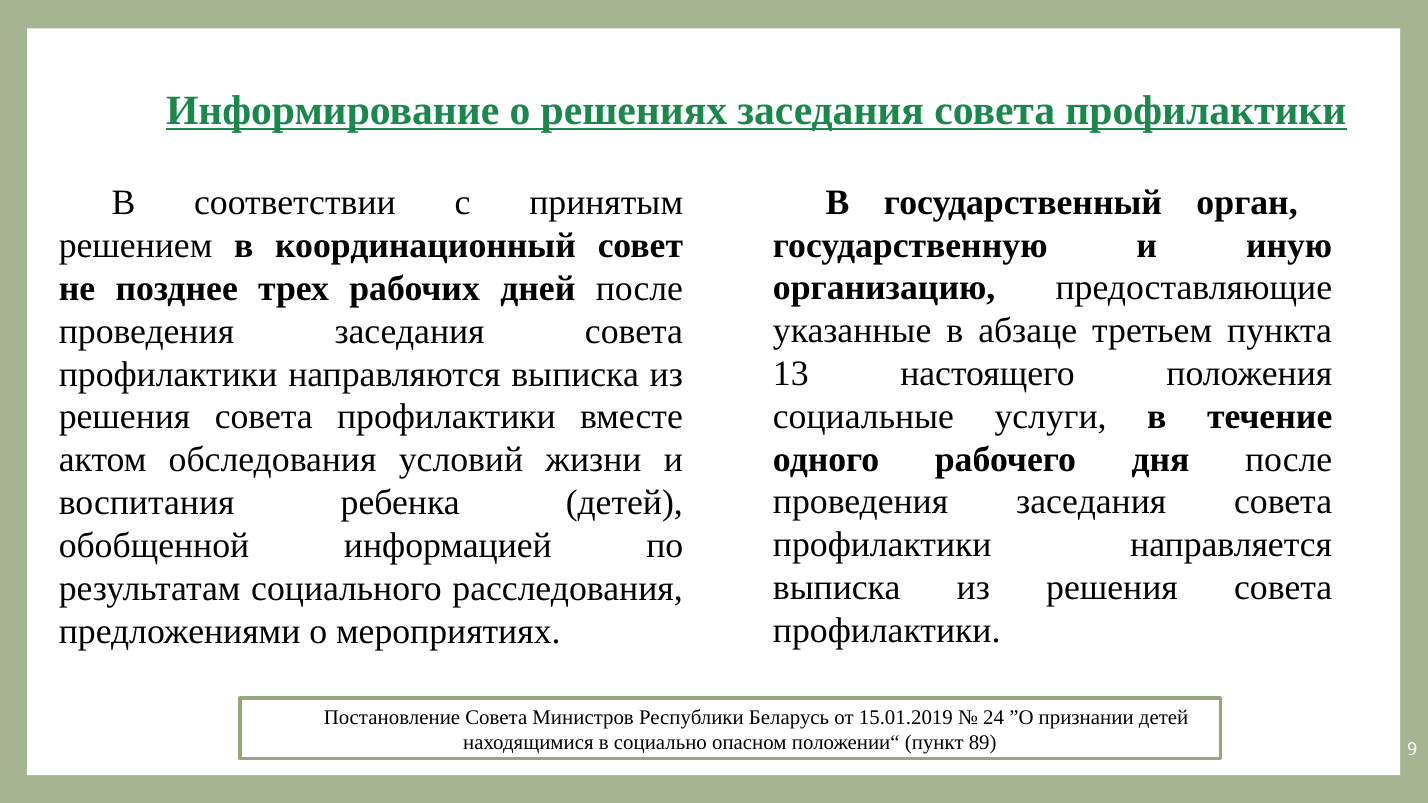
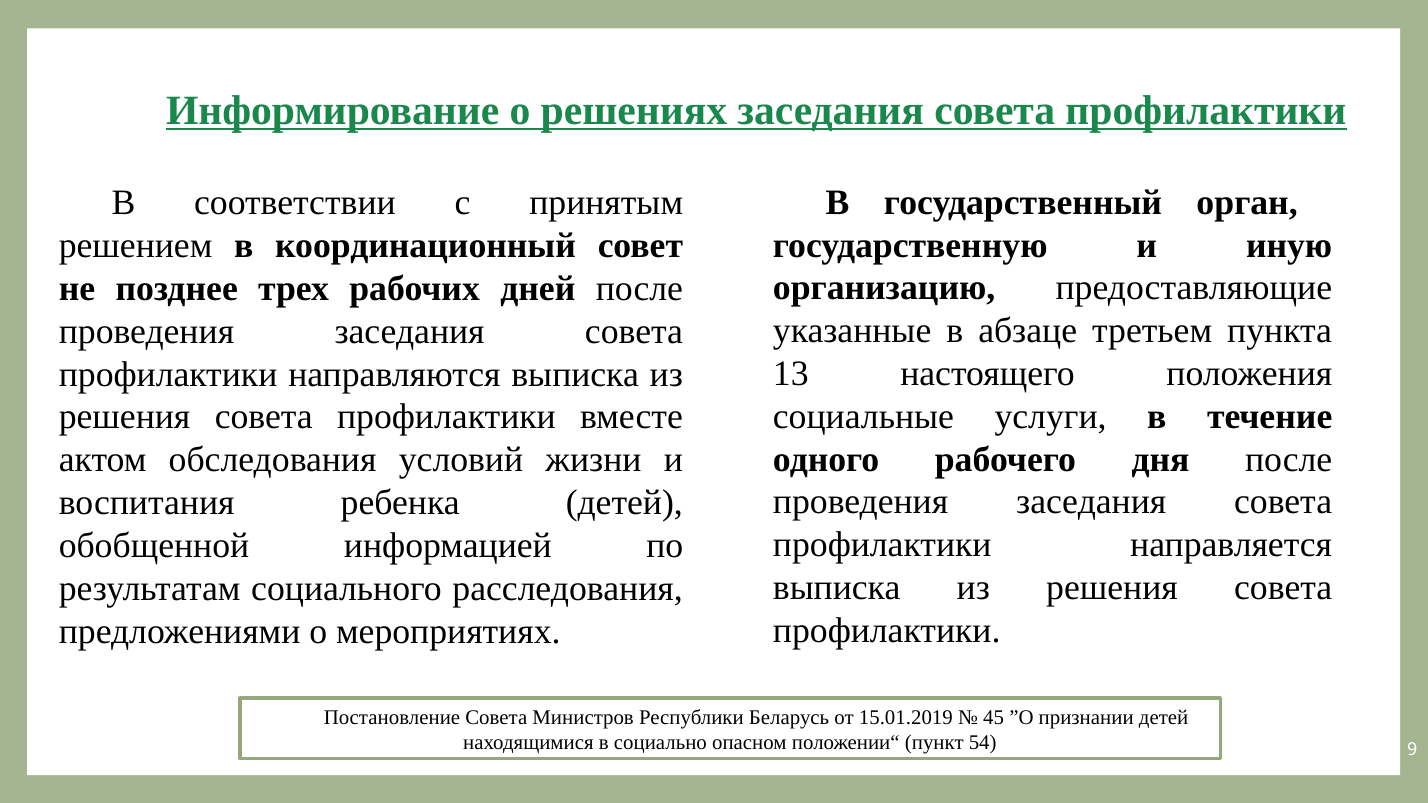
24: 24 -> 45 (994, 718)
89: 89 -> 54 (983, 743)
